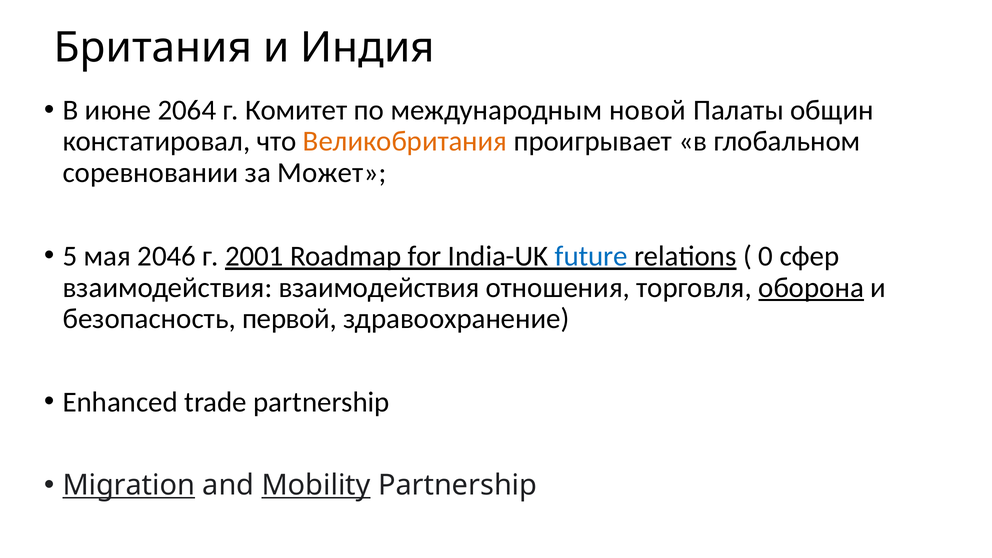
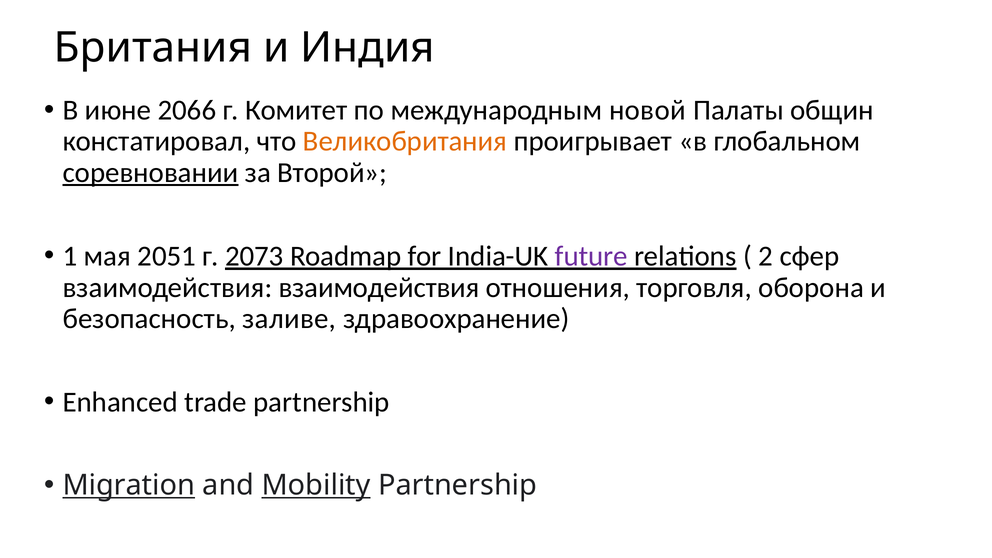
2064: 2064 -> 2066 (187, 110)
соревновании underline: none -> present (151, 173)
Может: Может -> Второй (332, 173)
5: 5 -> 1 (70, 256)
2046: 2046 -> 2051 (167, 256)
2001: 2001 -> 2073 (254, 256)
future colour: blue -> purple (591, 256)
0: 0 -> 2 (766, 256)
оборона underline: present -> none (811, 288)
первой: первой -> заливе (289, 319)
